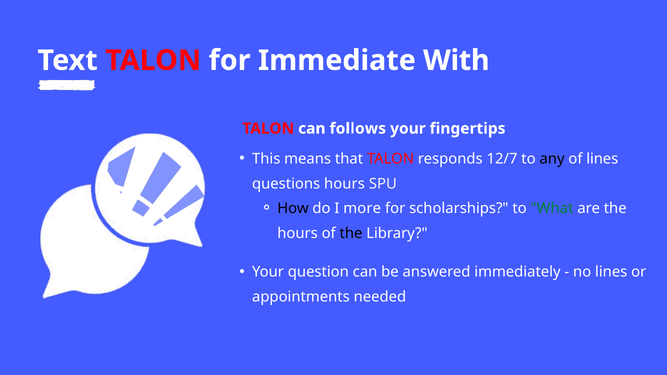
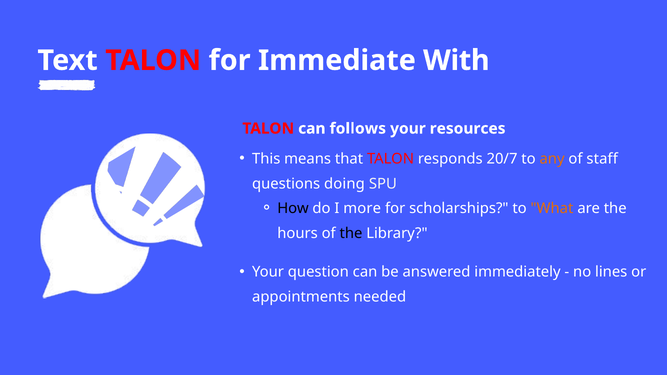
fingertips: fingertips -> resources (468, 129)
12/7: 12/7 -> 20/7 (502, 159)
any colour: black -> orange (552, 159)
of lines: lines -> staff (602, 159)
questions hours: hours -> doing (344, 184)
What colour: green -> orange (552, 209)
